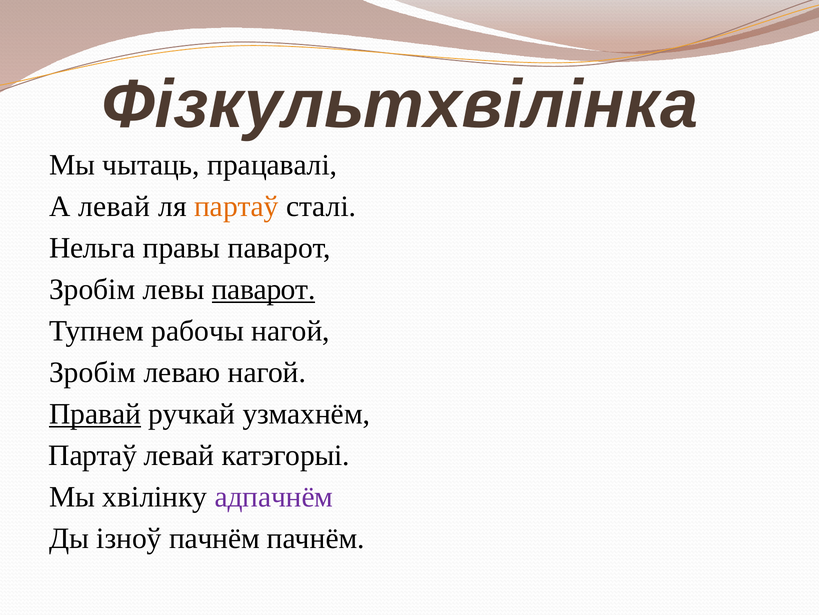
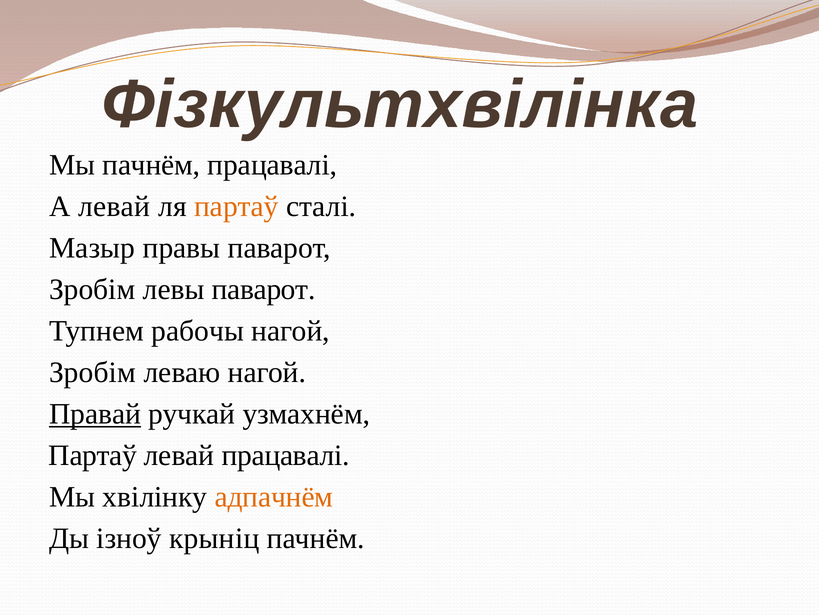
Мы чытаць: чытаць -> пачнём (151, 165)
Нельга: Нельга -> Мазыр (92, 248)
паварот underline: present -> none (264, 289)
левай катэгорыі: катэгорыі -> працавалі (285, 455)
адпачнём colour: purple -> orange (274, 496)
ізноў пачнём: пачнём -> крыніц (214, 538)
